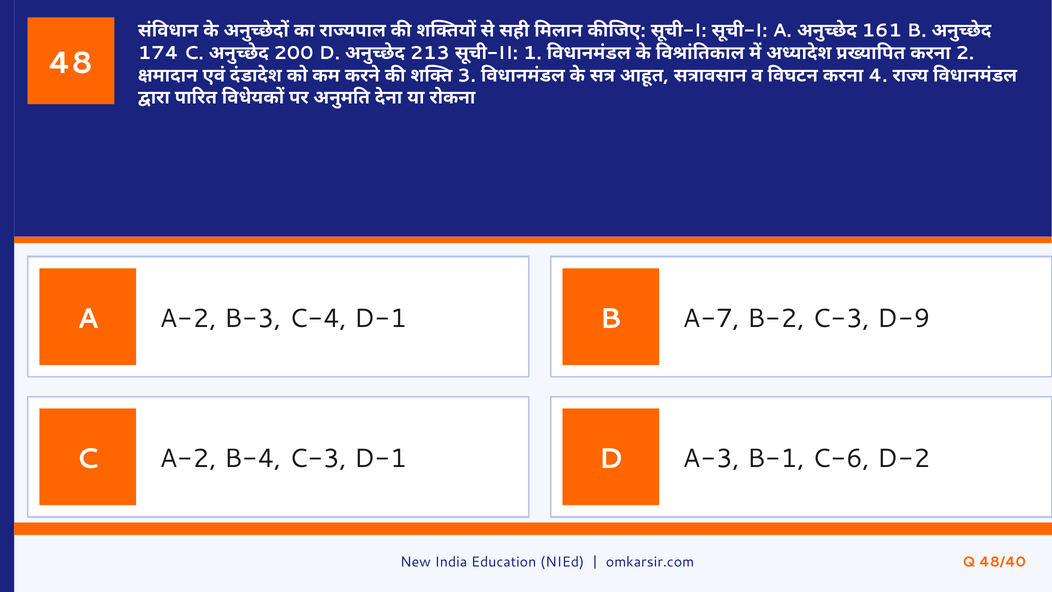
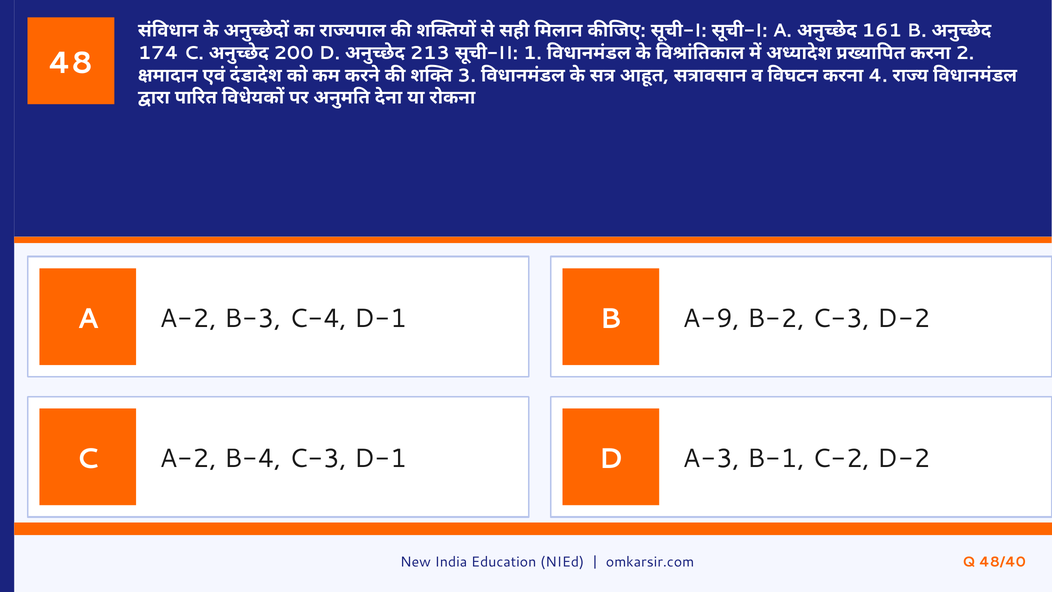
A-7: A-7 -> A-9 (711, 318)
C-3 D-9: D-9 -> D-2 (904, 318)
C-6: C-6 -> C-2 (841, 458)
